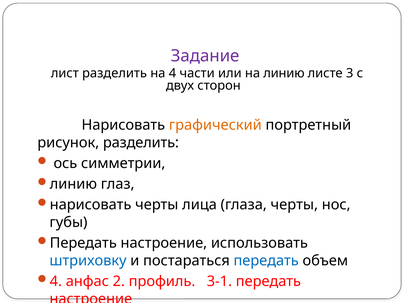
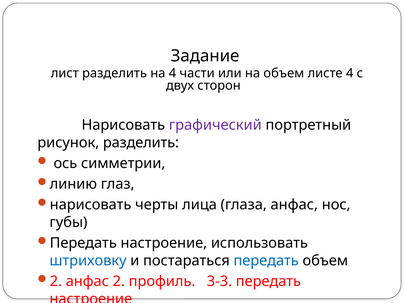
Задание colour: purple -> black (205, 56)
на линию: линию -> объем (284, 73)
листе 3: 3 -> 4 (350, 73)
графический colour: orange -> purple (215, 125)
глаза черты: черты -> анфас (294, 205)
4: 4 -> 2 (56, 281)
3-1: 3-1 -> 3-3 (219, 281)
